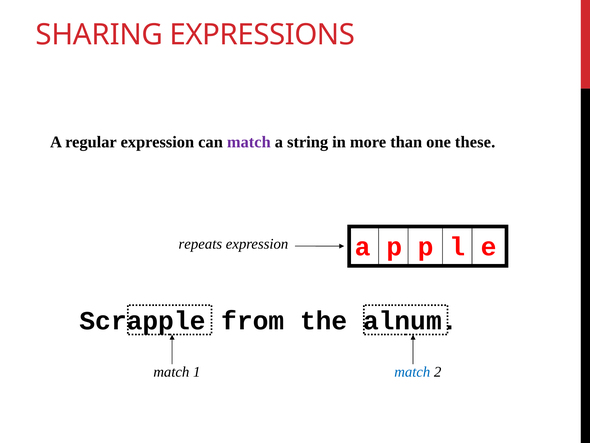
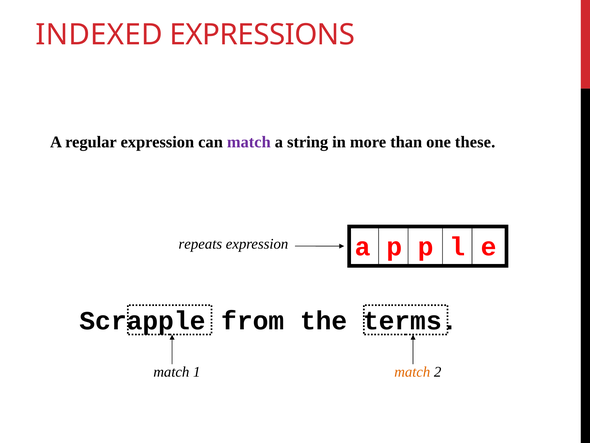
SHARING: SHARING -> INDEXED (99, 35)
alnum: alnum -> terms (410, 320)
match colour: blue -> orange (412, 372)
